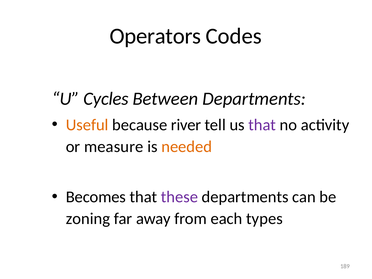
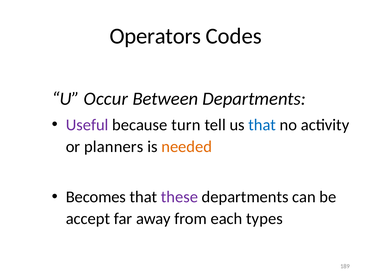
Cycles: Cycles -> Occur (106, 99)
Useful colour: orange -> purple (87, 125)
river: river -> turn (186, 125)
that colour: purple -> blue (262, 125)
measure: measure -> planners (114, 147)
zoning: zoning -> accept (88, 219)
